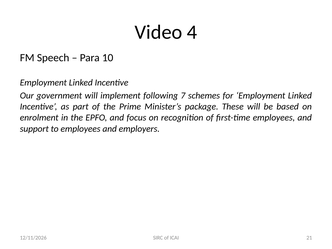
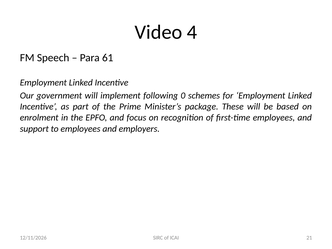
10: 10 -> 61 (108, 58)
7: 7 -> 0 (183, 96)
